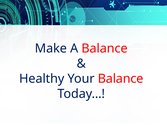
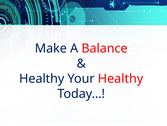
Your Balance: Balance -> Healthy (121, 78)
